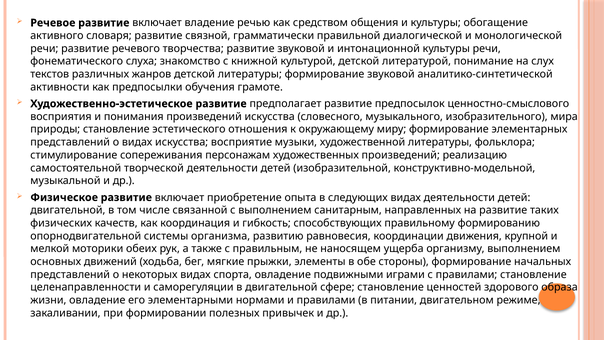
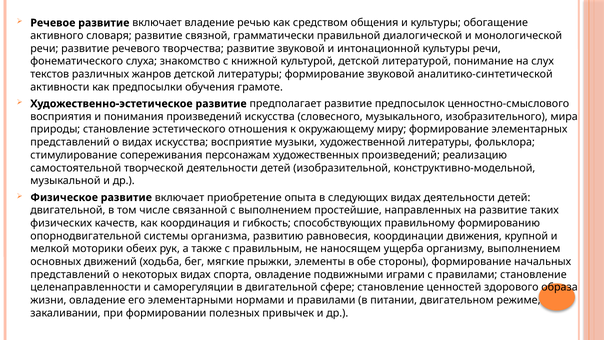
санитарным: санитарным -> простейшие (348, 210)
